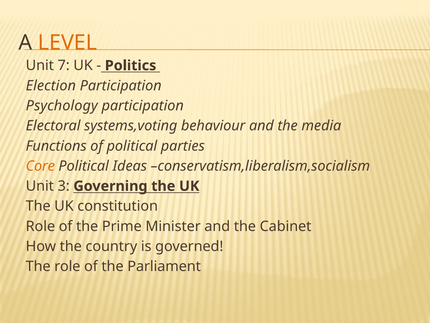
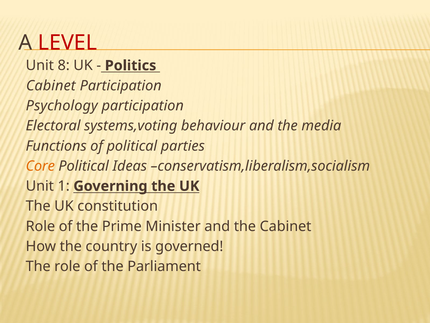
LEVEL colour: orange -> red (68, 43)
7: 7 -> 8 (64, 65)
Election: Election -> Cabinet (51, 86)
3: 3 -> 1 (64, 186)
